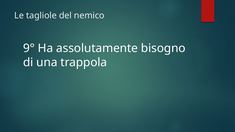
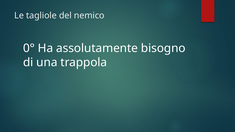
9°: 9° -> 0° (29, 48)
